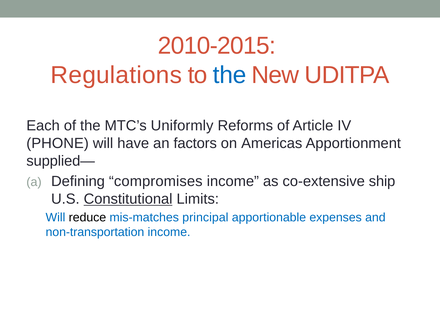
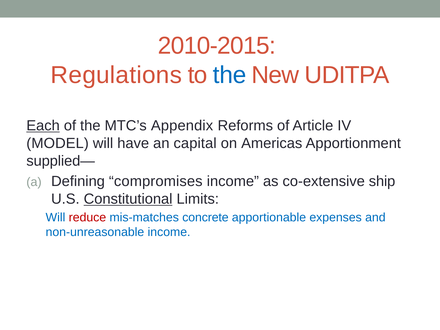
Each underline: none -> present (43, 126)
Uniformly: Uniformly -> Appendix (182, 126)
PHONE: PHONE -> MODEL (58, 143)
factors: factors -> capital (195, 143)
reduce colour: black -> red (87, 217)
principal: principal -> concrete (205, 217)
non-transportation: non-transportation -> non-unreasonable (95, 232)
